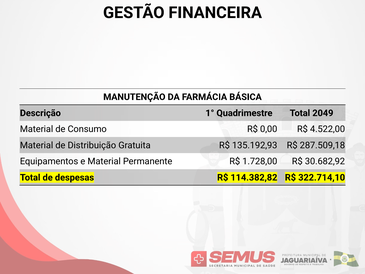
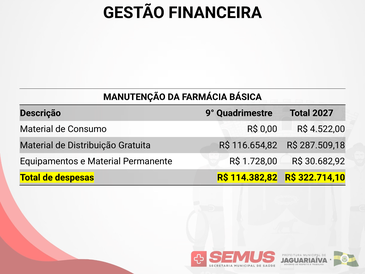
1°: 1° -> 9° (210, 113)
2049: 2049 -> 2027 (323, 113)
135.192,93: 135.192,93 -> 116.654,82 (255, 145)
